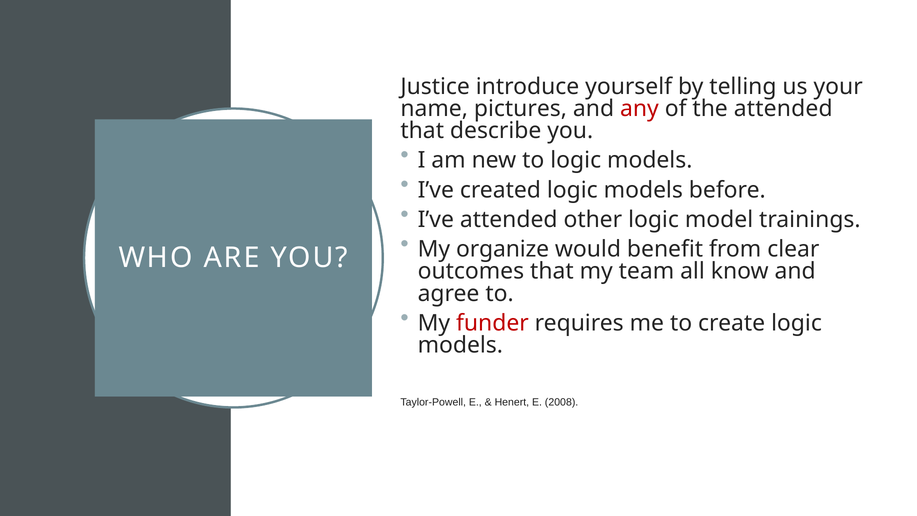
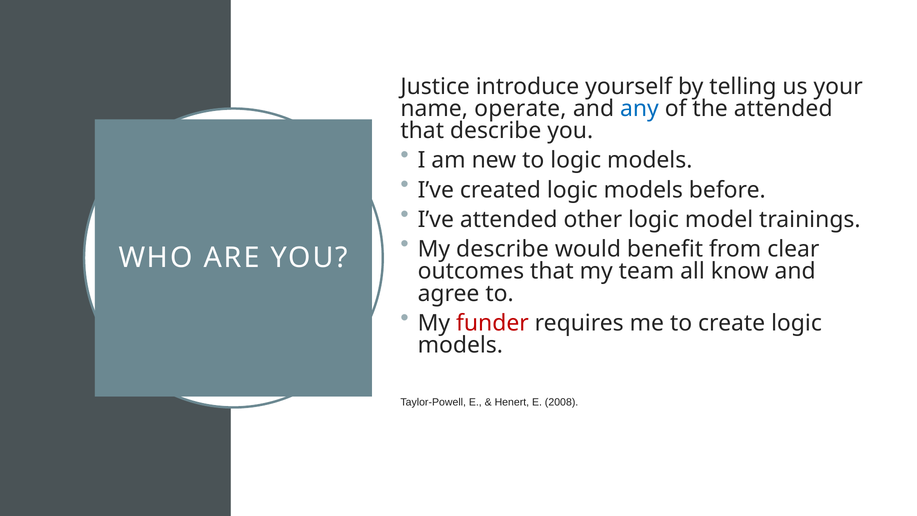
pictures: pictures -> operate (520, 109)
any colour: red -> blue (639, 109)
My organize: organize -> describe (502, 249)
